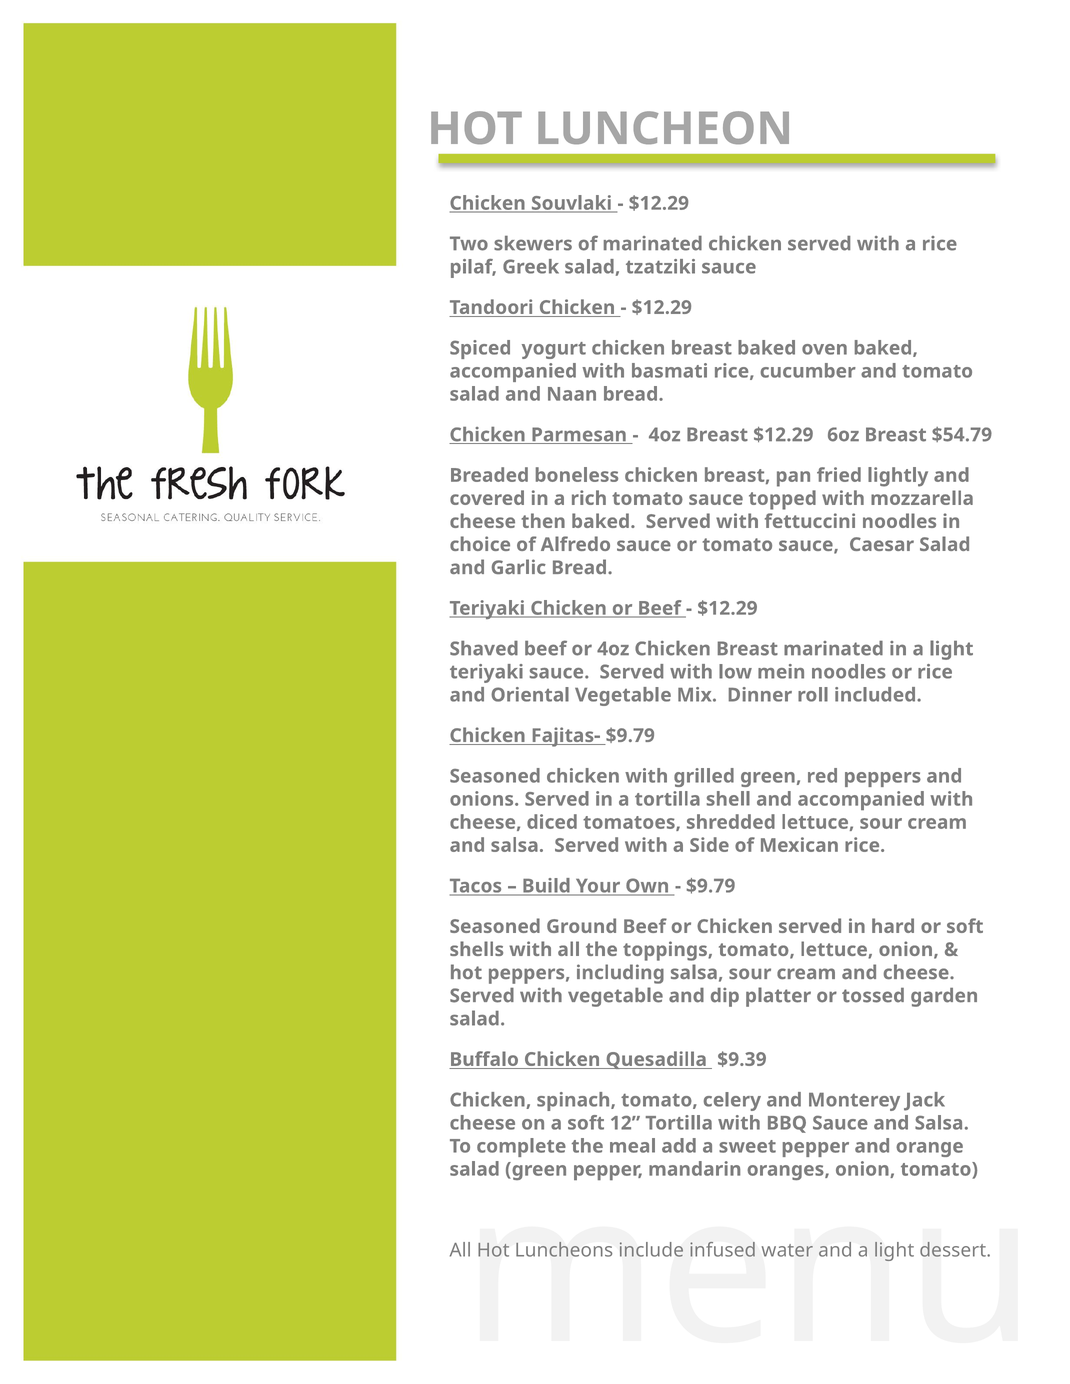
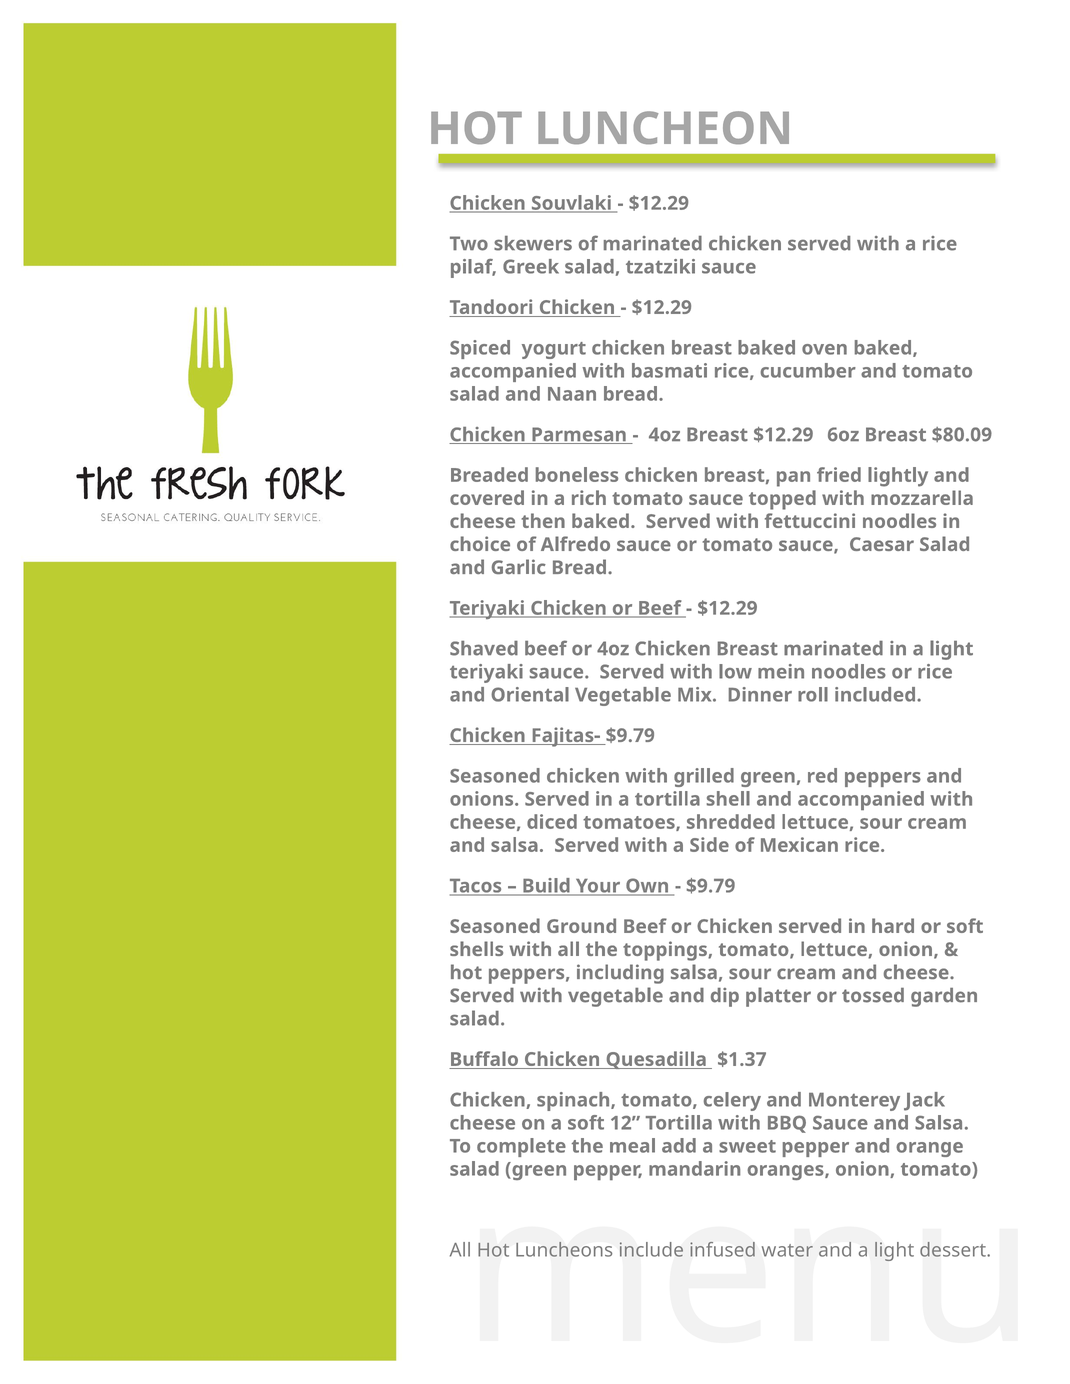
$54.79: $54.79 -> $80.09 (962, 435)
$9.39: $9.39 -> $1.37 (742, 1060)
